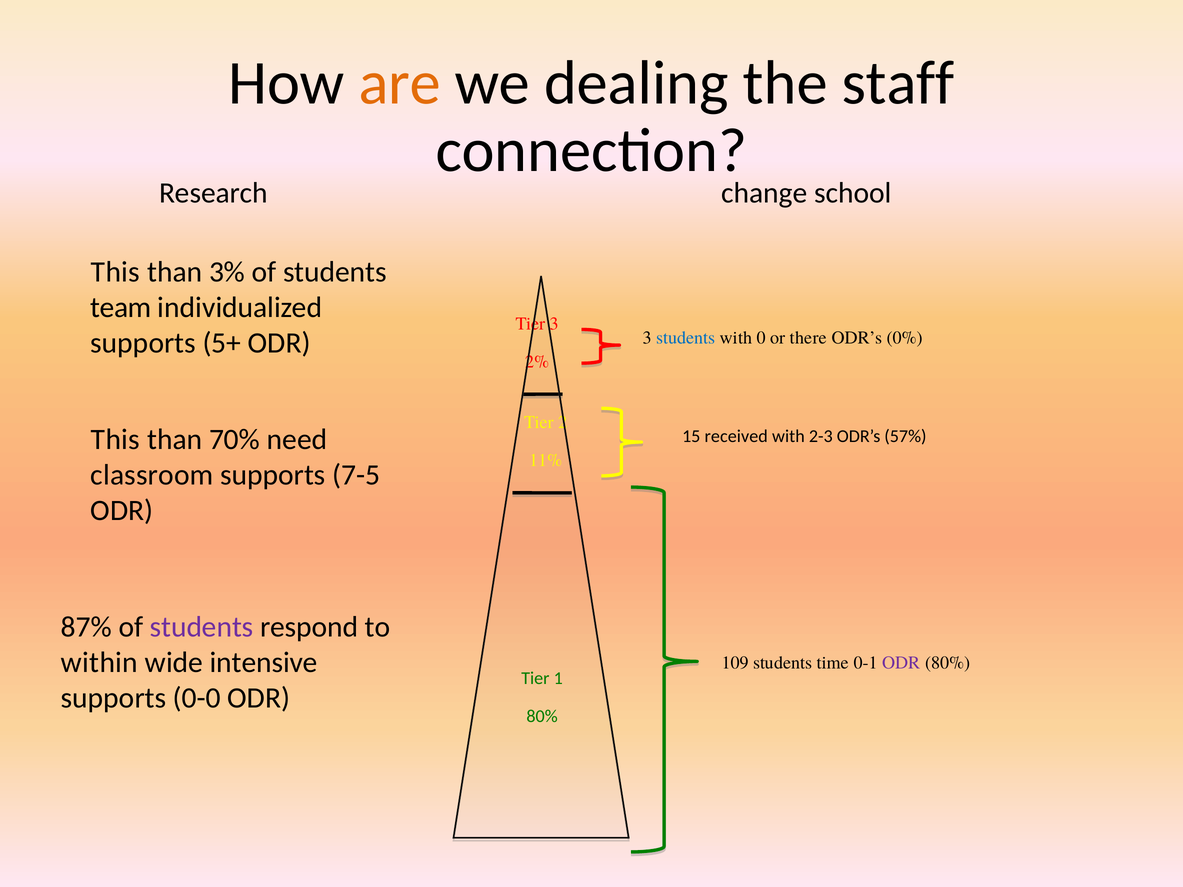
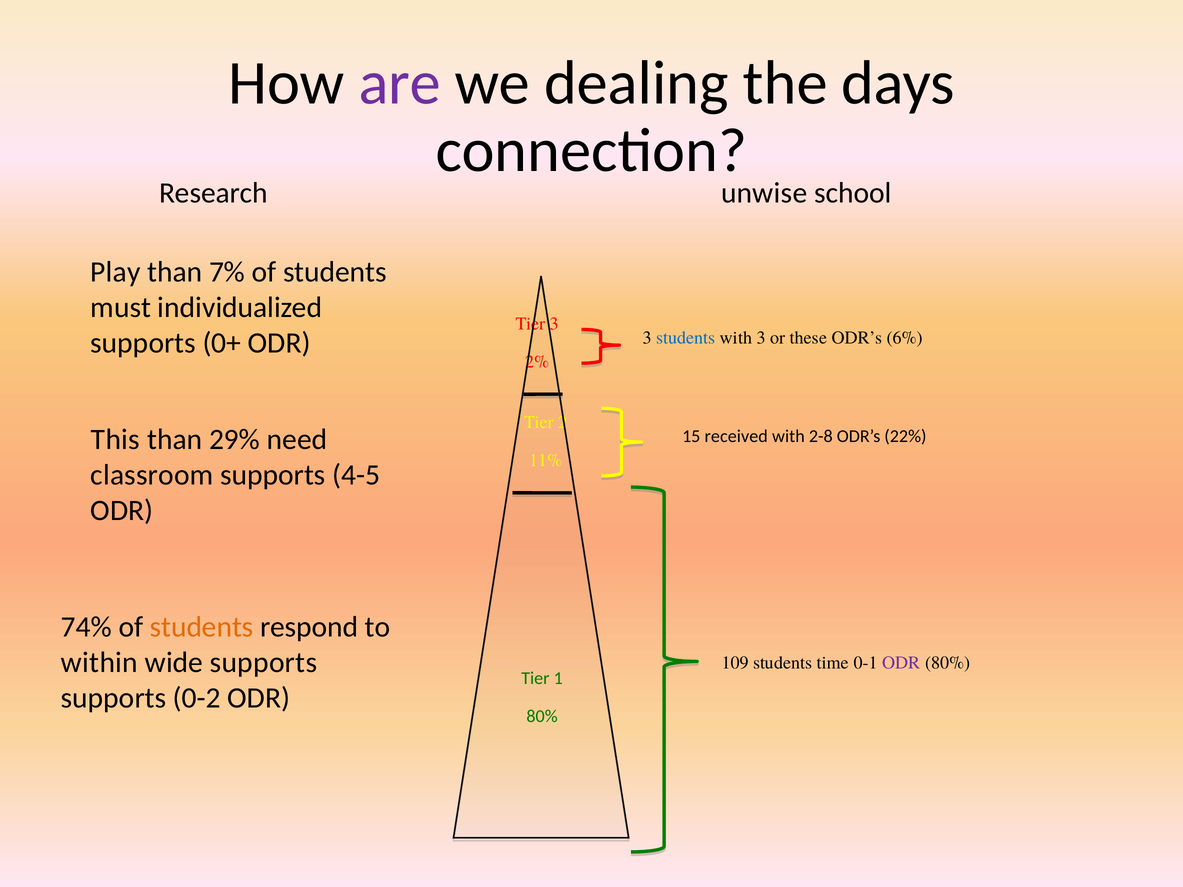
are colour: orange -> purple (400, 83)
staff: staff -> days (898, 83)
change: change -> unwise (764, 193)
This: This -> Play (116, 272)
3%: 3% -> 7% (227, 272)
team: team -> must (121, 308)
with 0: 0 -> 3 (761, 338)
there: there -> these (808, 338)
0%: 0% -> 6% (905, 338)
5+: 5+ -> 0+ (222, 343)
70%: 70% -> 29% (235, 440)
2-3: 2-3 -> 2-8 (821, 436)
57%: 57% -> 22% (905, 436)
7-5: 7-5 -> 4-5 (356, 475)
87%: 87% -> 74% (86, 627)
students colour: purple -> orange (202, 627)
wide intensive: intensive -> supports (263, 662)
0-0: 0-0 -> 0-2 (197, 698)
